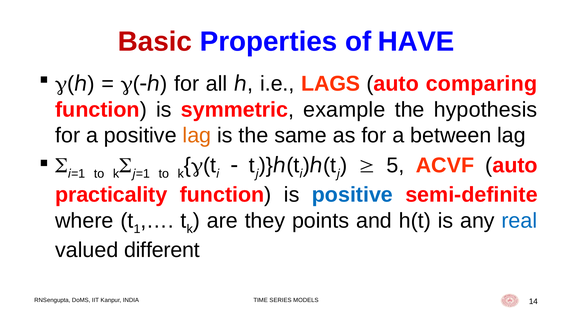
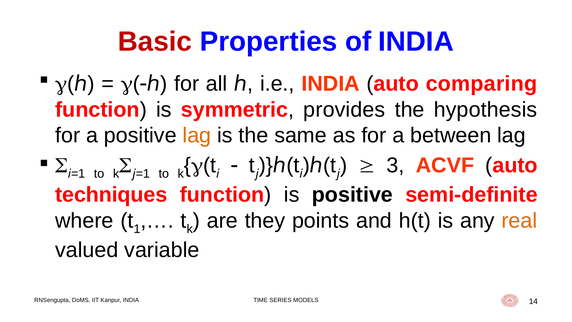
of HAVE: HAVE -> INDIA (416, 42)
ℎ LAGS: LAGS -> INDIA (331, 84)
example: example -> provides (344, 110)
5: 5 -> 3 (396, 165)
practicality: practicality -> techniques (111, 195)
positive colour: blue -> black (352, 195)
real colour: blue -> orange (519, 220)
different: different -> variable (162, 250)
